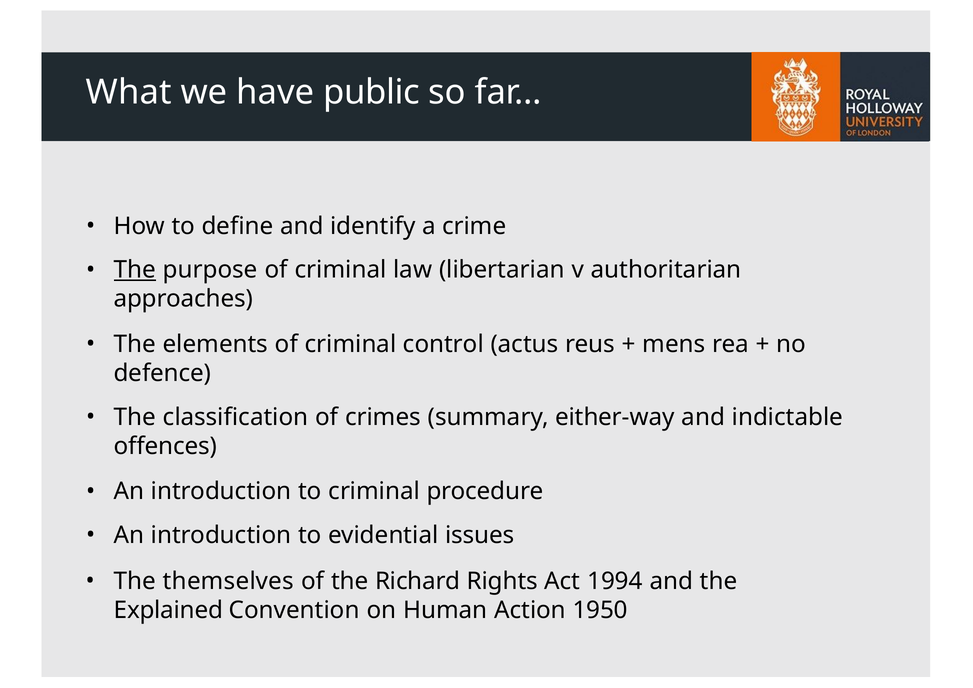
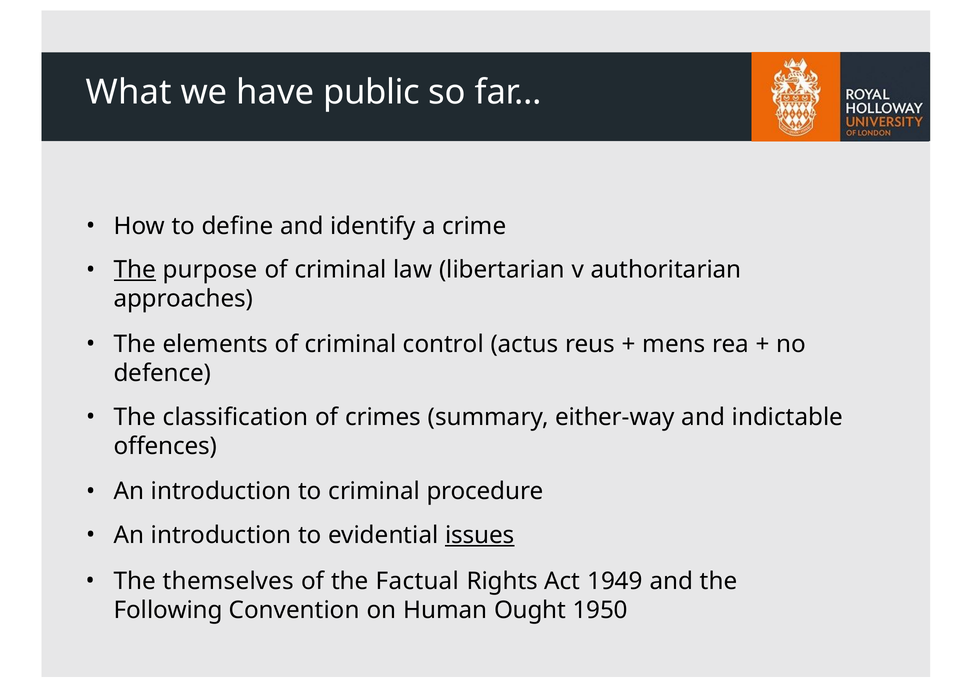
issues underline: none -> present (480, 535)
Richard: Richard -> Factual (417, 581)
1994: 1994 -> 1949 (615, 581)
Explained: Explained -> Following (168, 610)
Action: Action -> Ought (530, 610)
